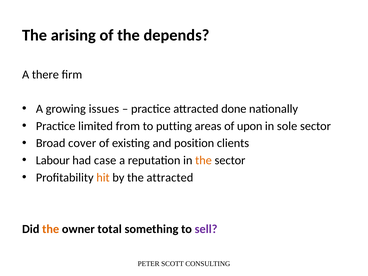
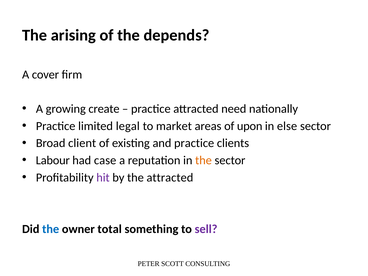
there: there -> cover (45, 74)
issues: issues -> create (104, 109)
done: done -> need (234, 109)
from: from -> legal (128, 126)
putting: putting -> market (174, 126)
sole: sole -> else (287, 126)
cover: cover -> client (82, 143)
and position: position -> practice (194, 143)
hit colour: orange -> purple (103, 177)
the colour: orange -> blue (51, 229)
